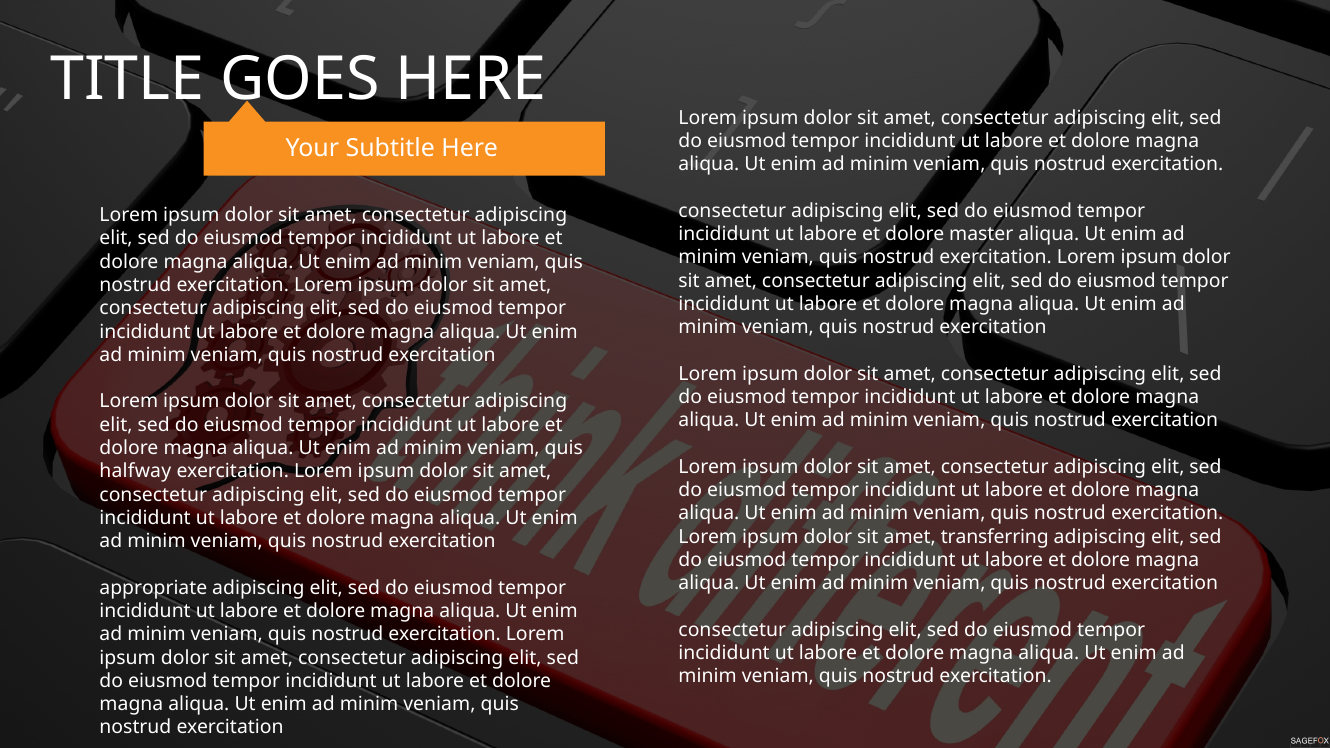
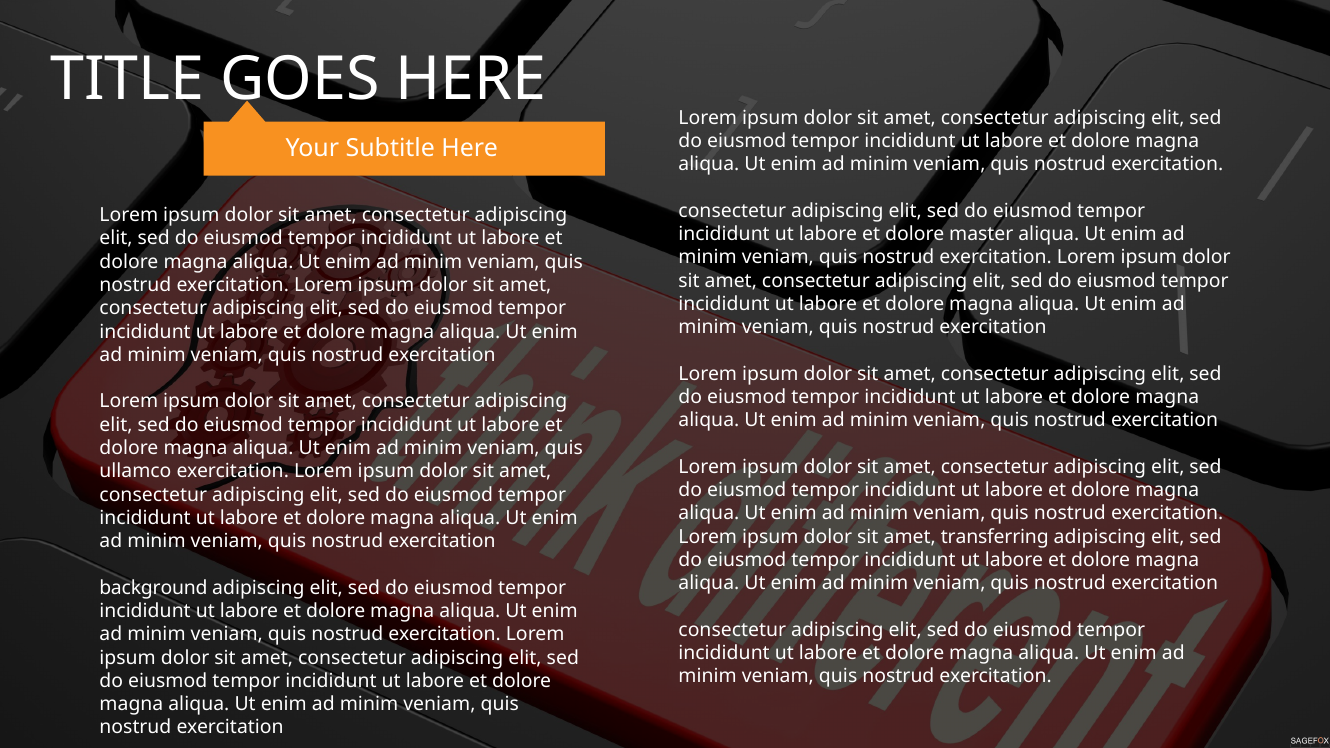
halfway: halfway -> ullamco (135, 471)
appropriate: appropriate -> background (153, 588)
